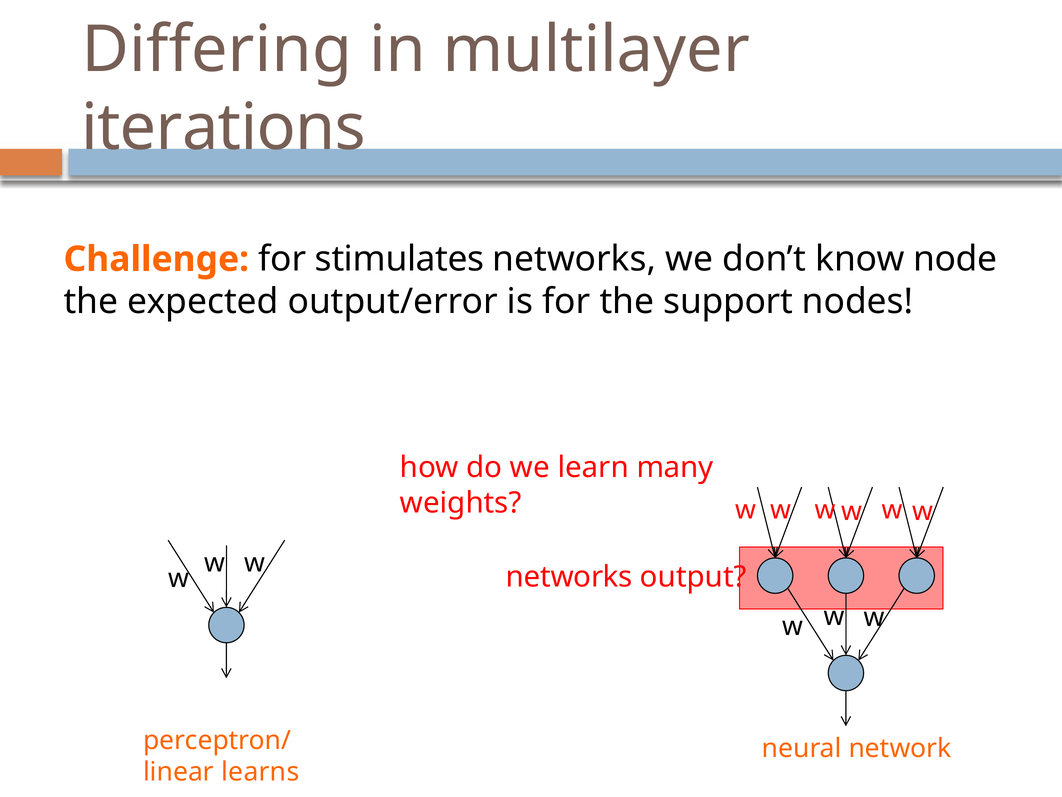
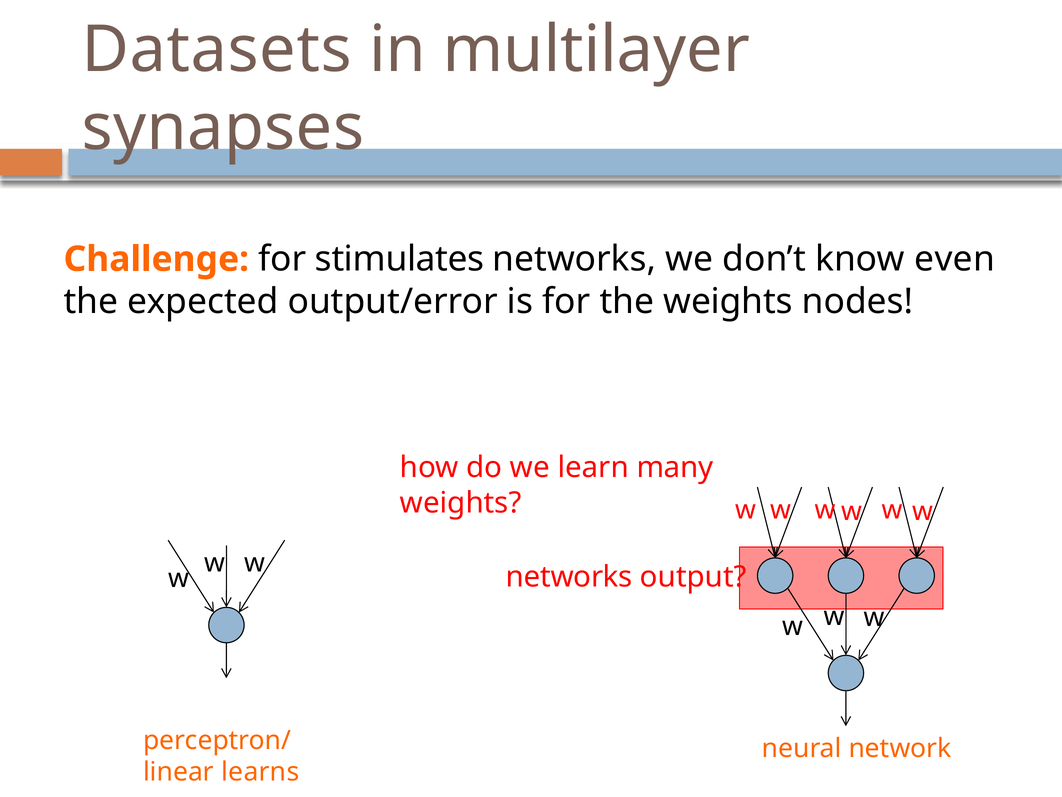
Differing: Differing -> Datasets (217, 50)
iterations: iterations -> synapses (223, 128)
node: node -> even (955, 259)
the support: support -> weights (728, 302)
